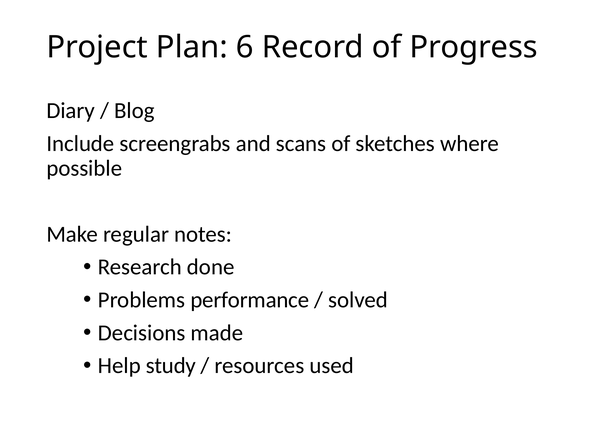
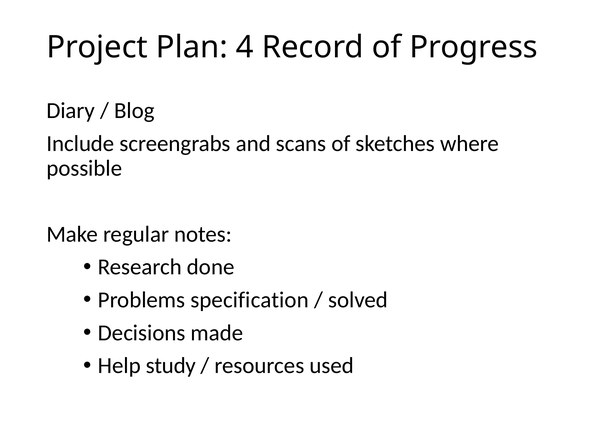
6: 6 -> 4 (245, 47)
performance: performance -> specification (250, 300)
